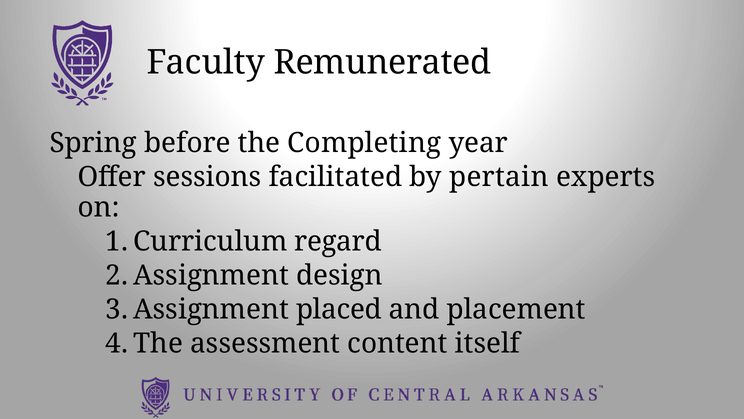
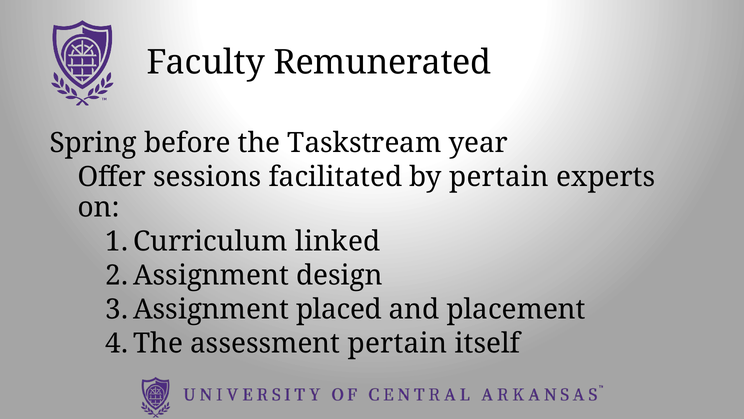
Completing: Completing -> Taskstream (364, 143)
regard: regard -> linked (338, 241)
assessment content: content -> pertain (397, 343)
